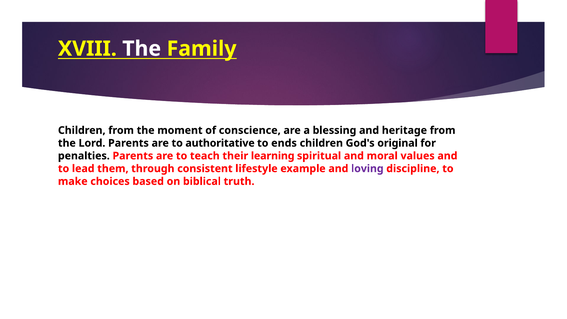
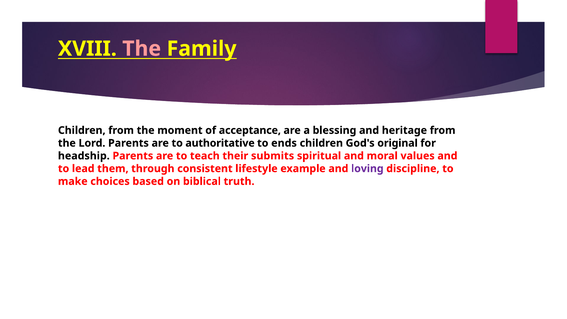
The colour: white -> pink (142, 49)
conscience: conscience -> acceptance (250, 130)
penalties: penalties -> headship (84, 156)
learning: learning -> submits (273, 156)
